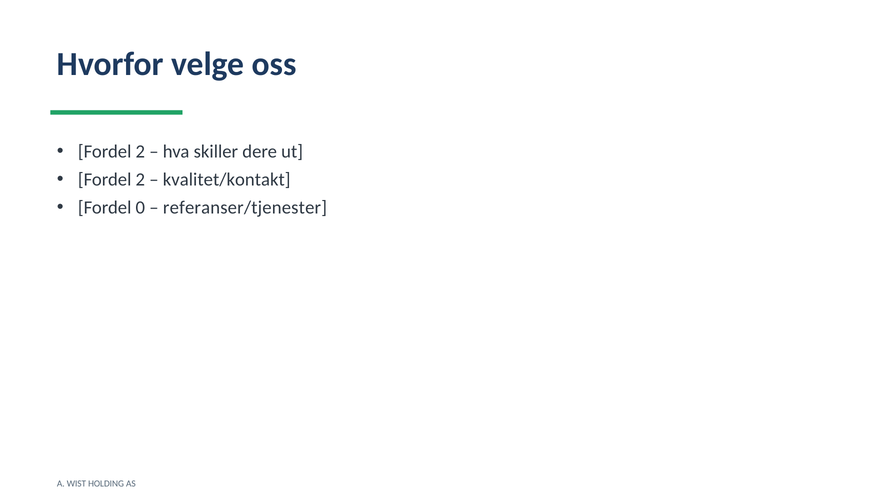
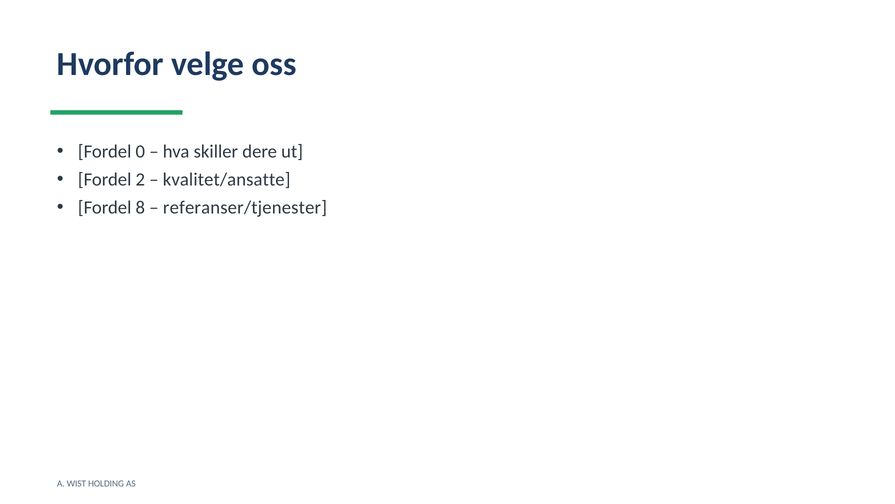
2: 2 -> 0 (140, 152)
kvalitet/kontakt: kvalitet/kontakt -> kvalitet/ansatte (227, 180)
0: 0 -> 8 (140, 208)
